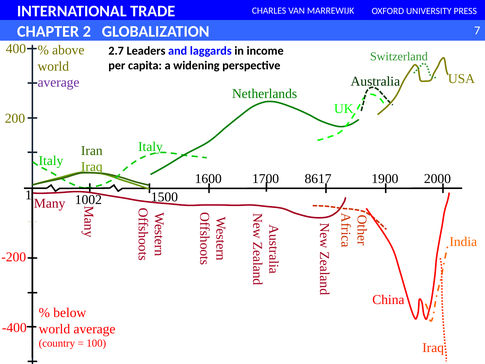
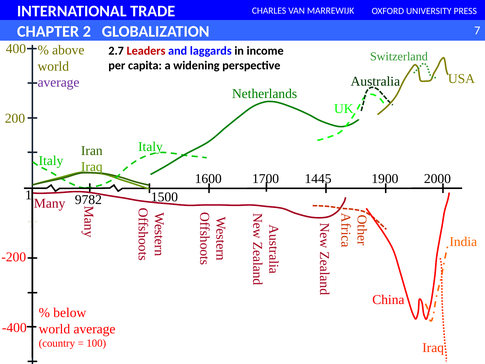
Leaders colour: black -> red (146, 51)
8617: 8617 -> 1445 (318, 178)
1002: 1002 -> 9782 (88, 200)
